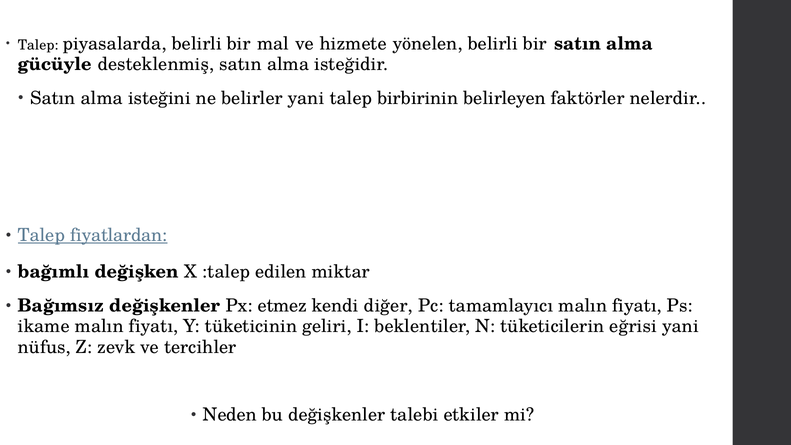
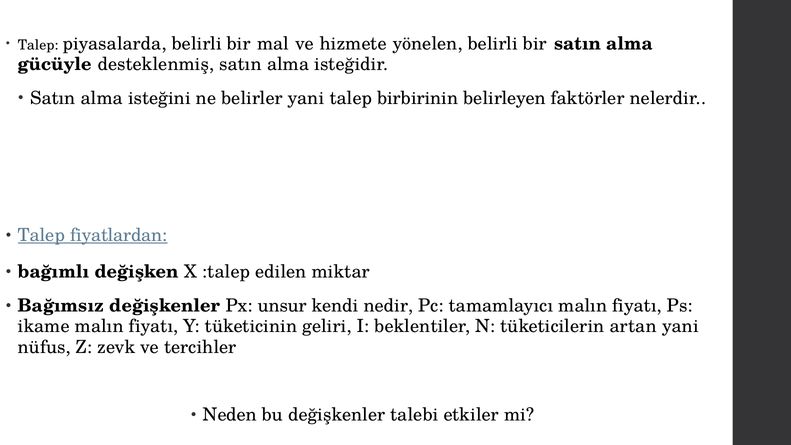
etmez: etmez -> unsur (282, 306)
diğer: diğer -> nedir (388, 306)
eğrisi: eğrisi -> artan (633, 326)
